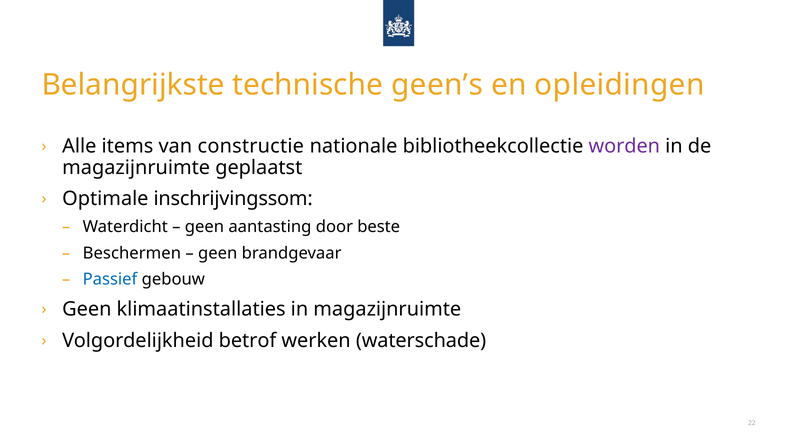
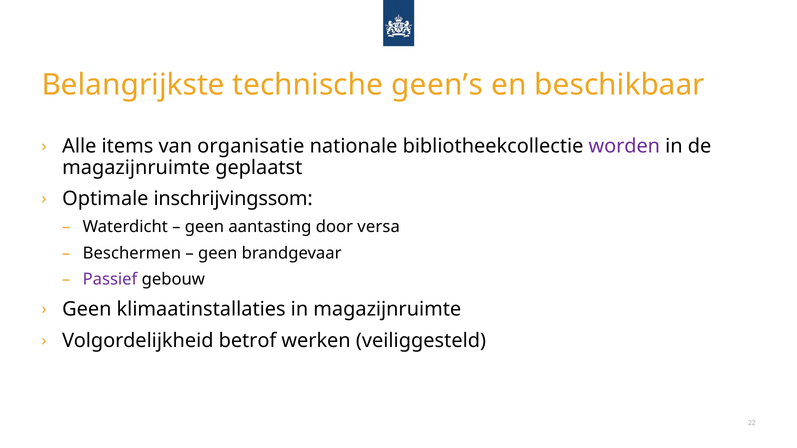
opleidingen: opleidingen -> beschikbaar (620, 85)
constructie: constructie -> organisatie (251, 146)
beste: beste -> versa (379, 227)
Passief colour: blue -> purple (110, 280)
waterschade: waterschade -> veiliggesteld (421, 341)
